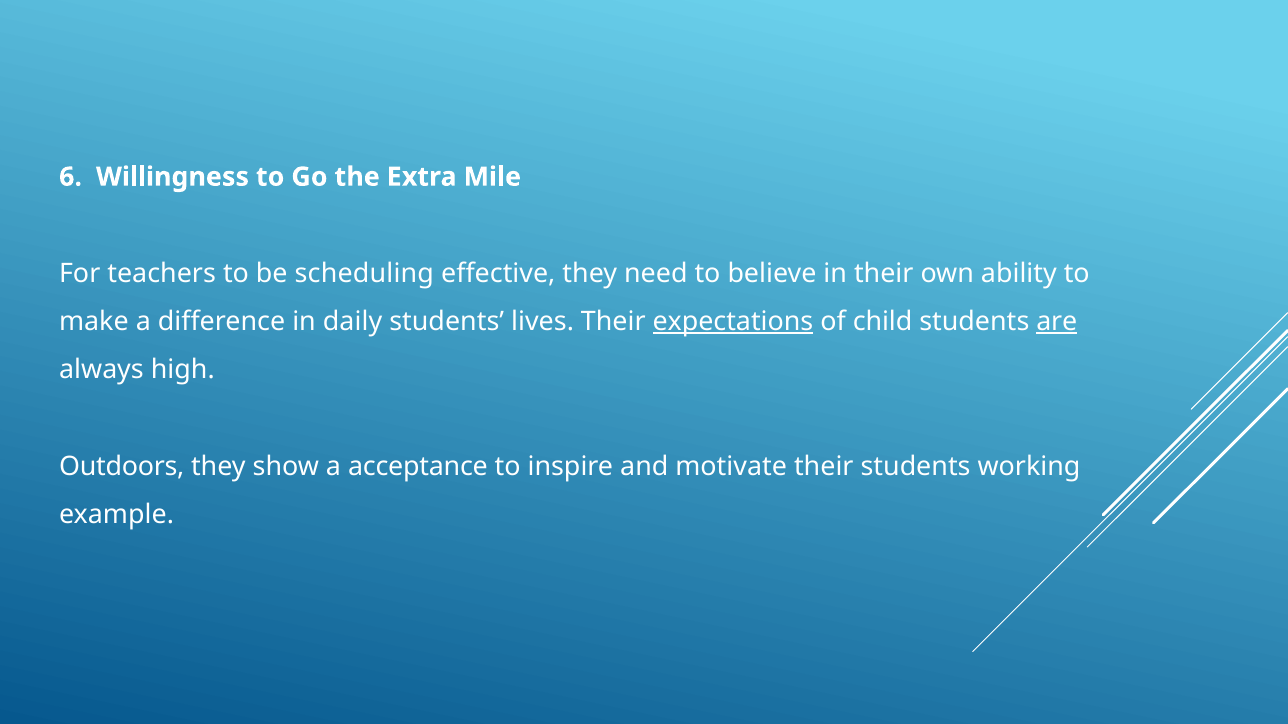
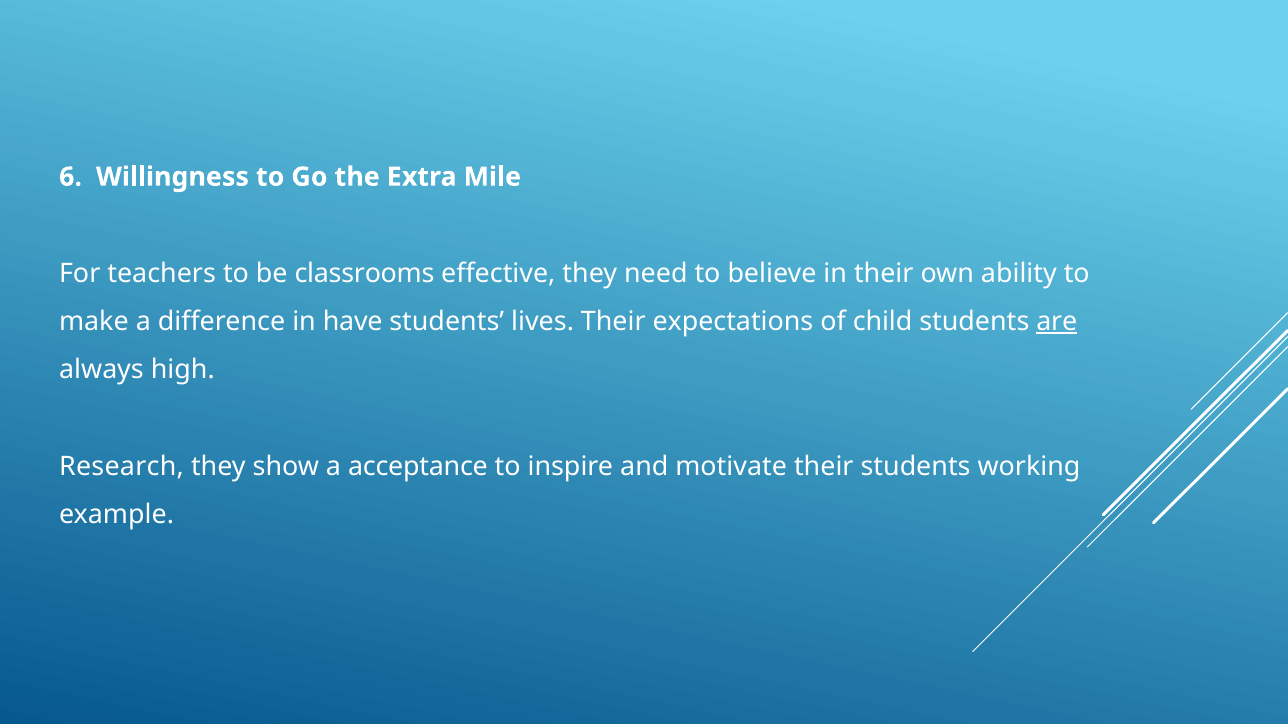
scheduling: scheduling -> classrooms (365, 274)
daily: daily -> have (353, 322)
expectations underline: present -> none (733, 322)
Outdoors: Outdoors -> Research (121, 467)
